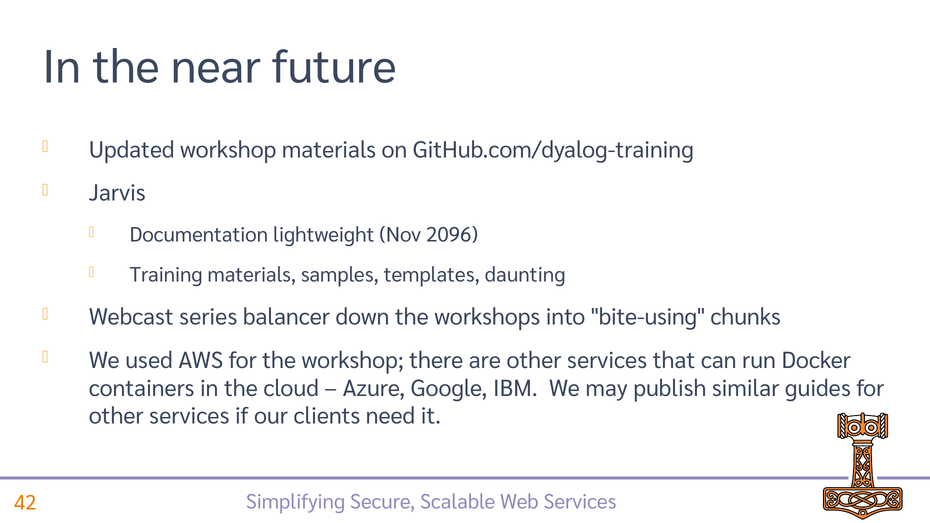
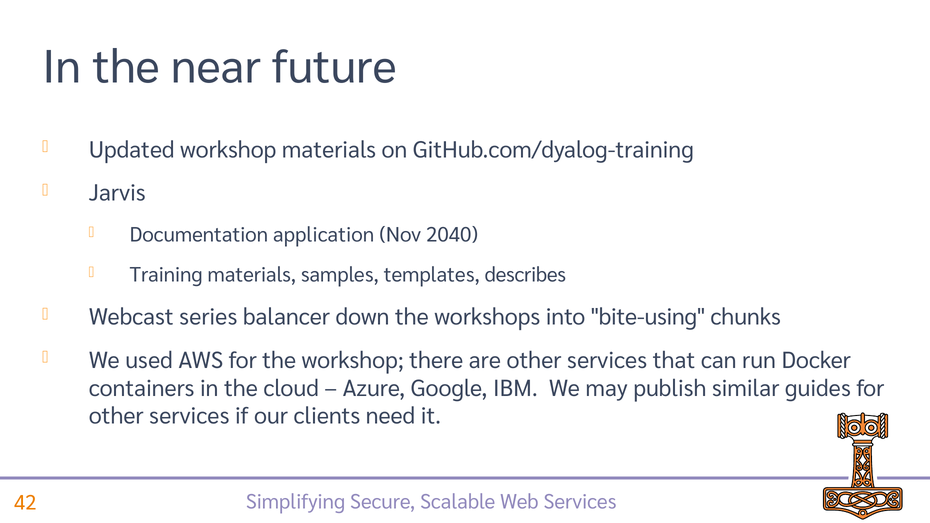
lightweight: lightweight -> application (324, 235)
2096: 2096 -> 2040 (452, 235)
daunting: daunting -> describes (525, 275)
